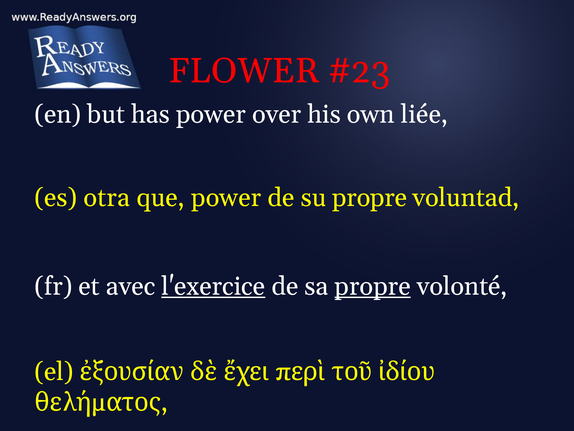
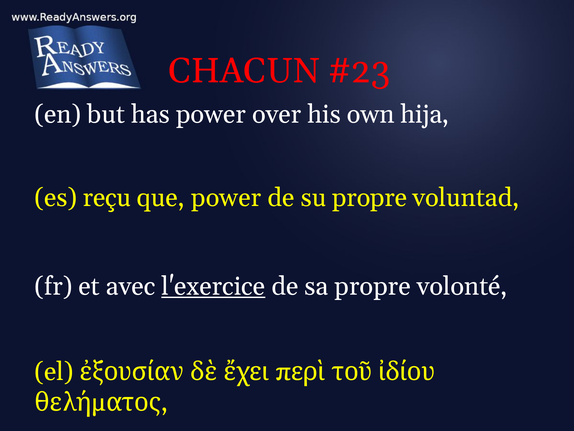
FLOWER: FLOWER -> CHACUN (244, 71)
liée: liée -> hija (425, 114)
otra: otra -> reçu (107, 198)
propre underline: present -> none (373, 286)
